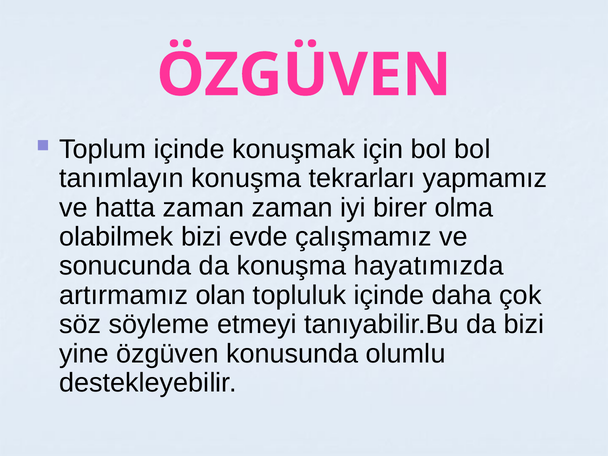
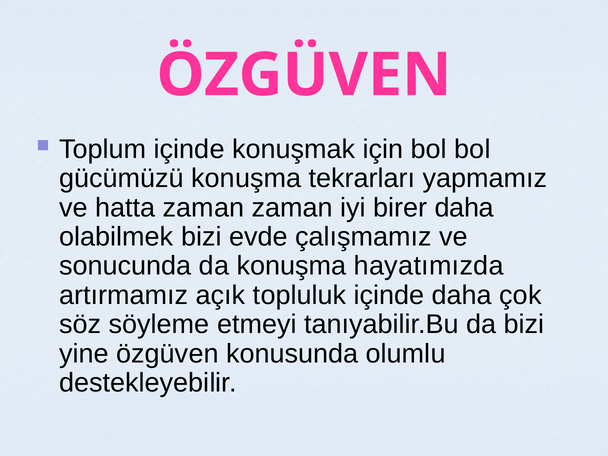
tanımlayın: tanımlayın -> gücümüzü (122, 178)
birer olma: olma -> daha (464, 208)
olan: olan -> açık (221, 295)
